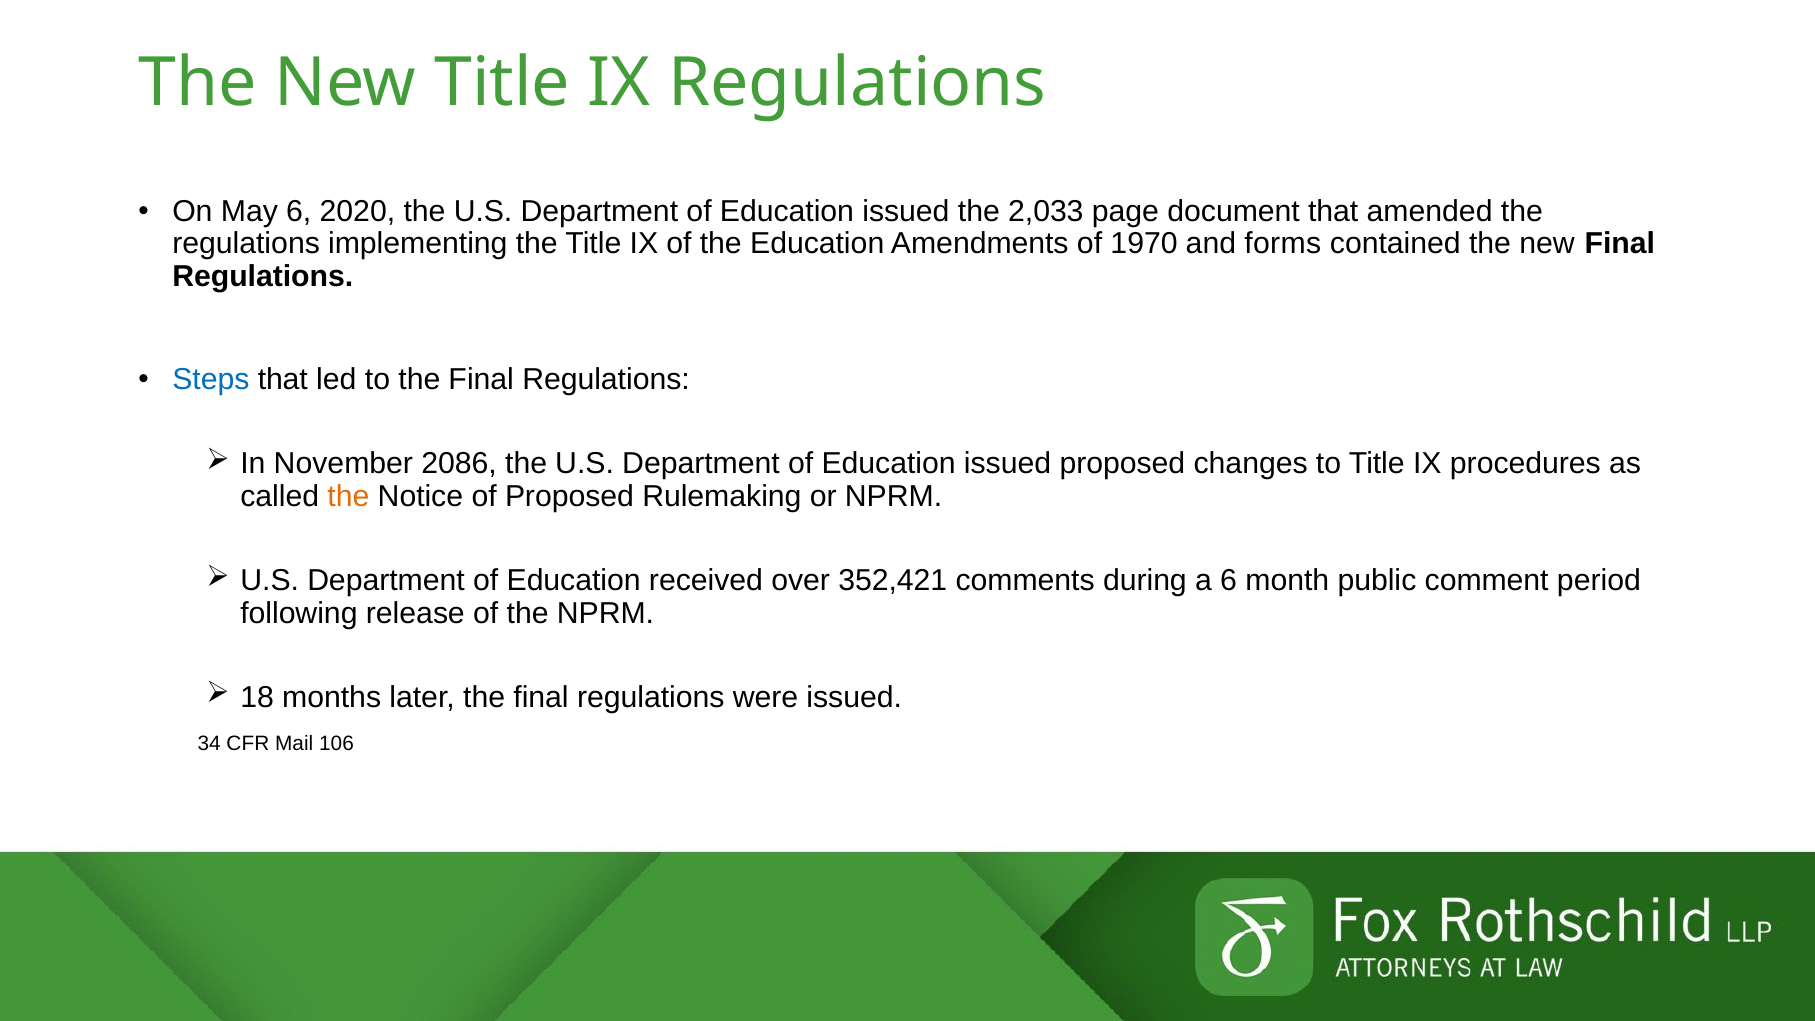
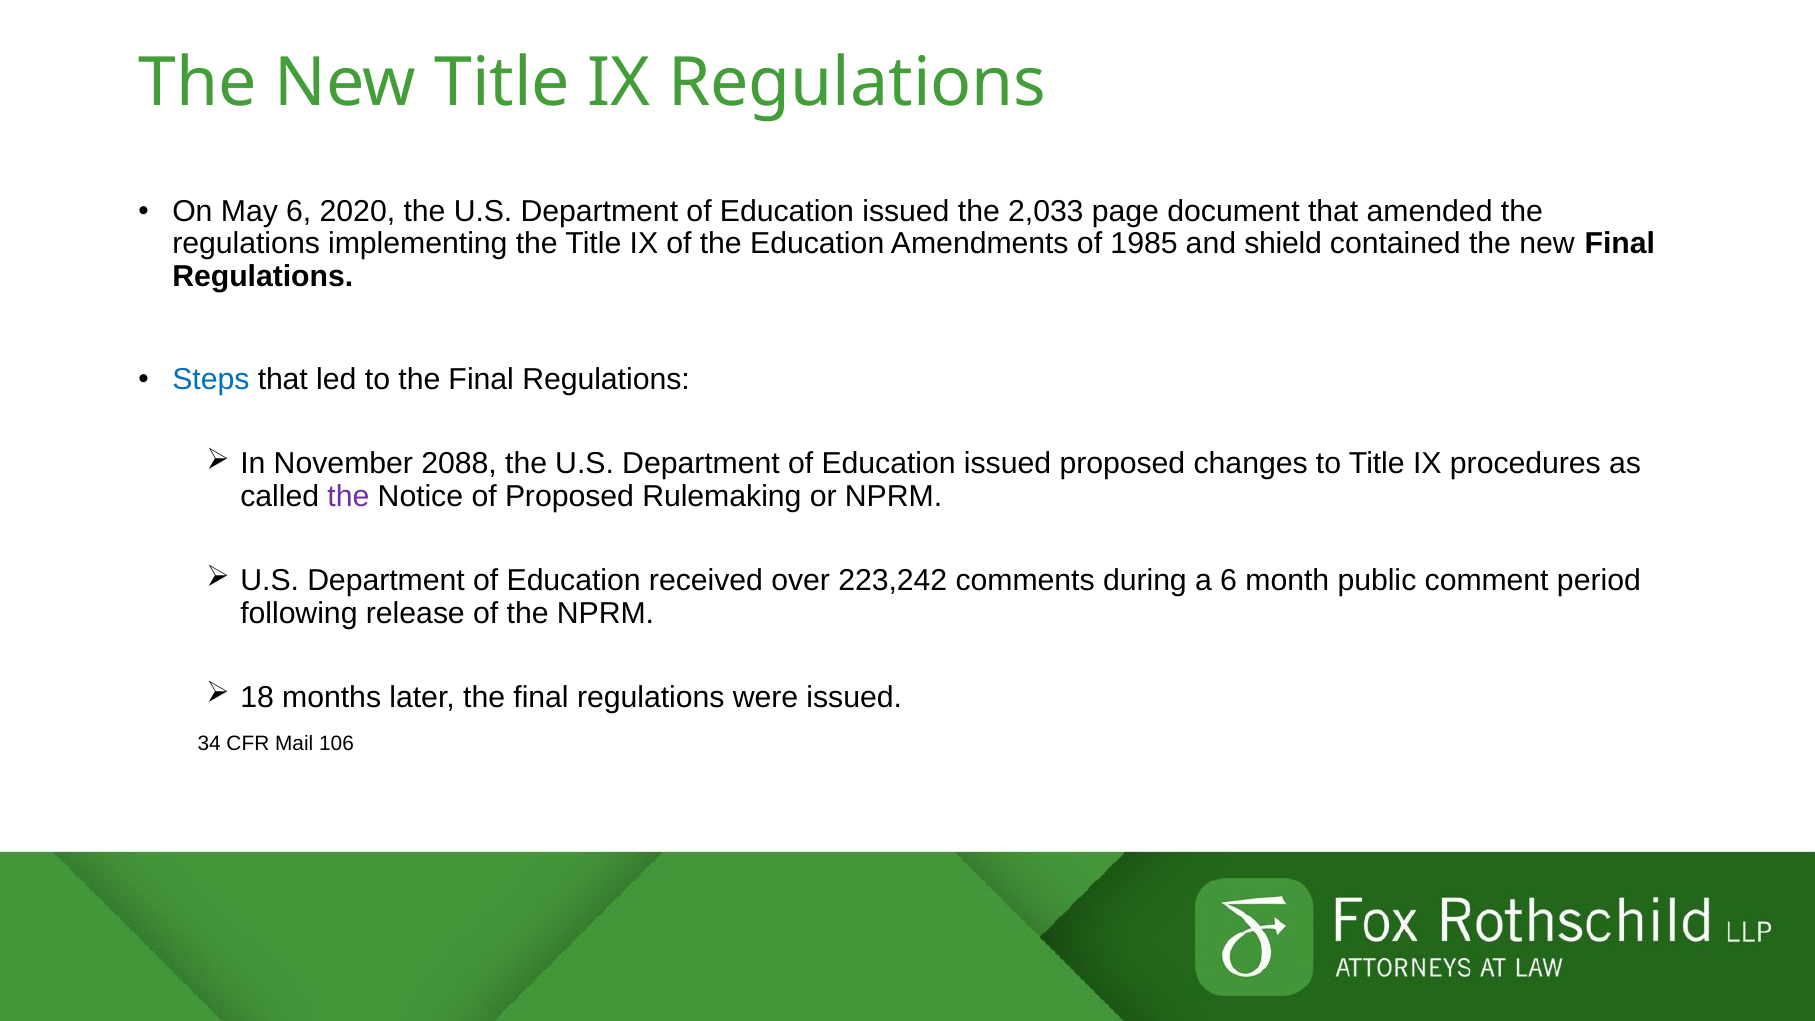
1970: 1970 -> 1985 (1144, 244)
forms: forms -> shield (1283, 244)
2086: 2086 -> 2088 (459, 464)
the colour: orange -> purple (348, 496)
352,421: 352,421 -> 223,242 (893, 581)
